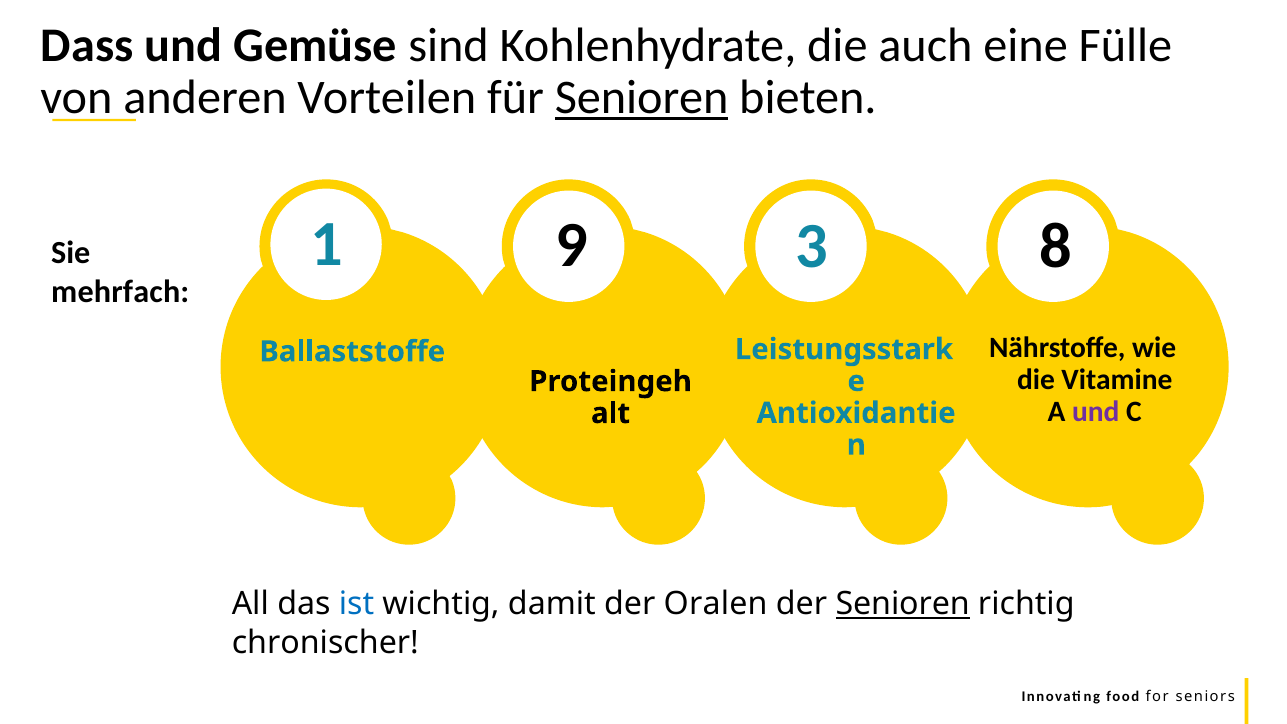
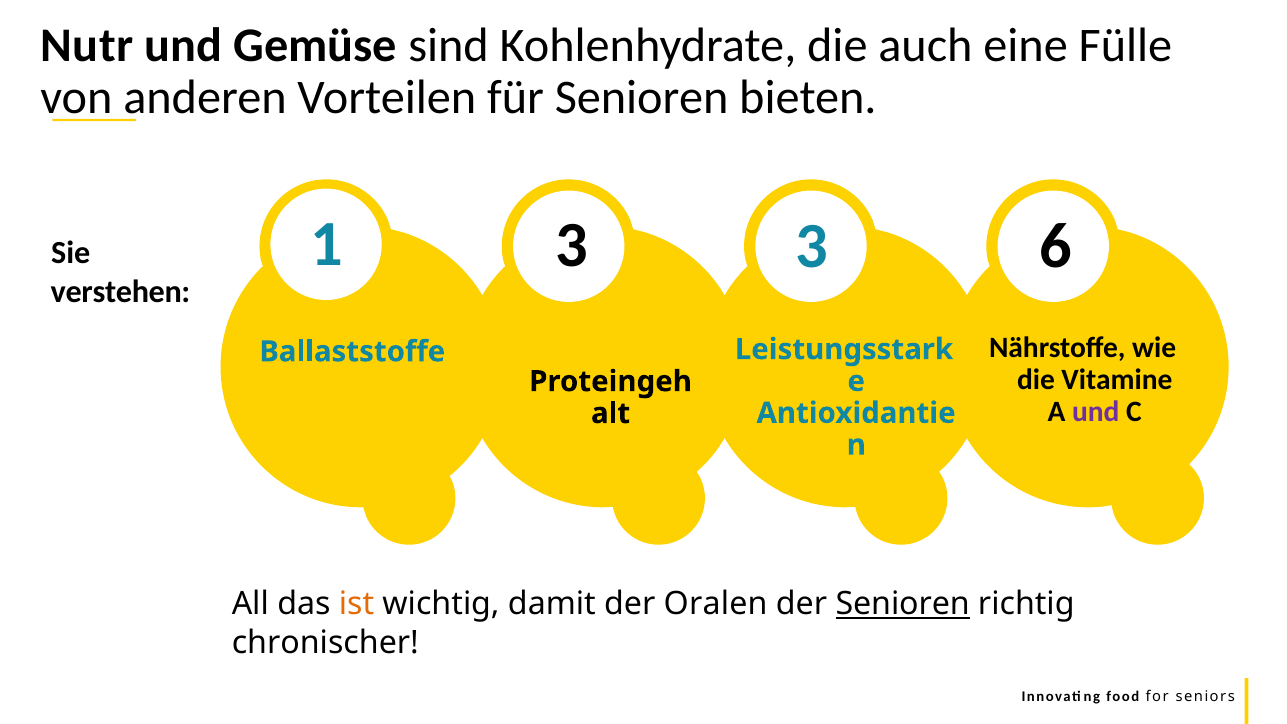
Dass: Dass -> Nutr (87, 45)
Senioren underline: present -> none (642, 97)
1 9: 9 -> 3 (571, 245)
8: 8 -> 6 (1056, 247)
mehrfach: mehrfach -> verstehen (121, 291)
ist colour: blue -> orange (357, 604)
